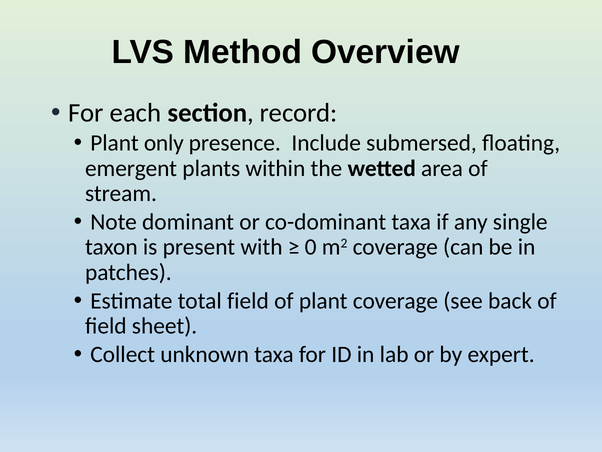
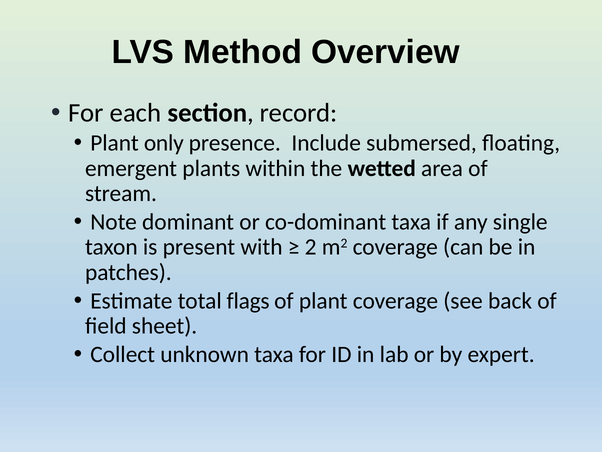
0: 0 -> 2 (311, 247)
total field: field -> flags (248, 301)
